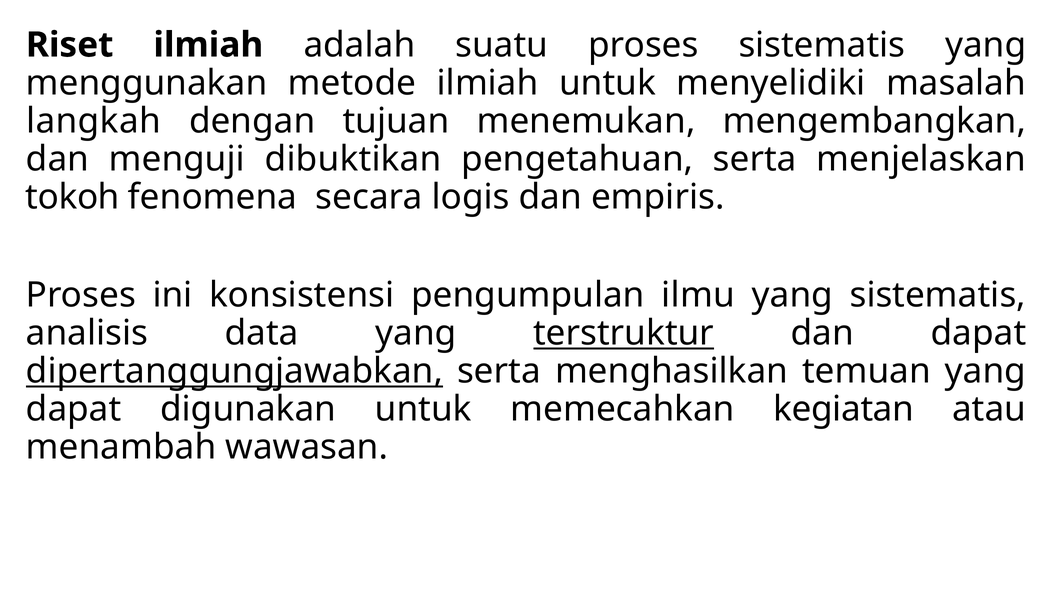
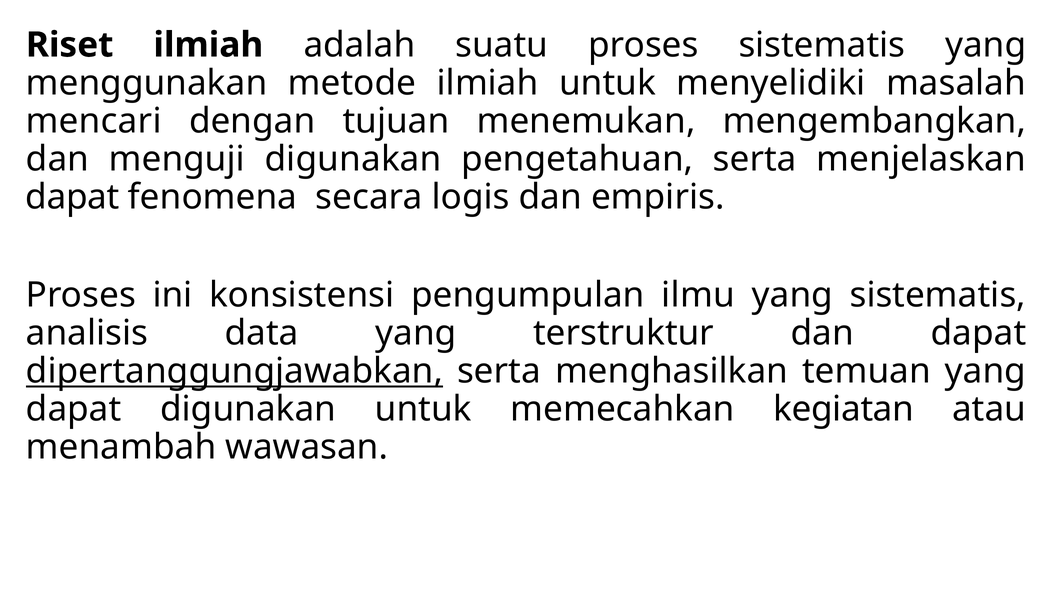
langkah: langkah -> mencari (94, 121)
menguji dibuktikan: dibuktikan -> digunakan (353, 159)
tokoh: tokoh -> dapat (72, 197)
terstruktur underline: present -> none (624, 333)
